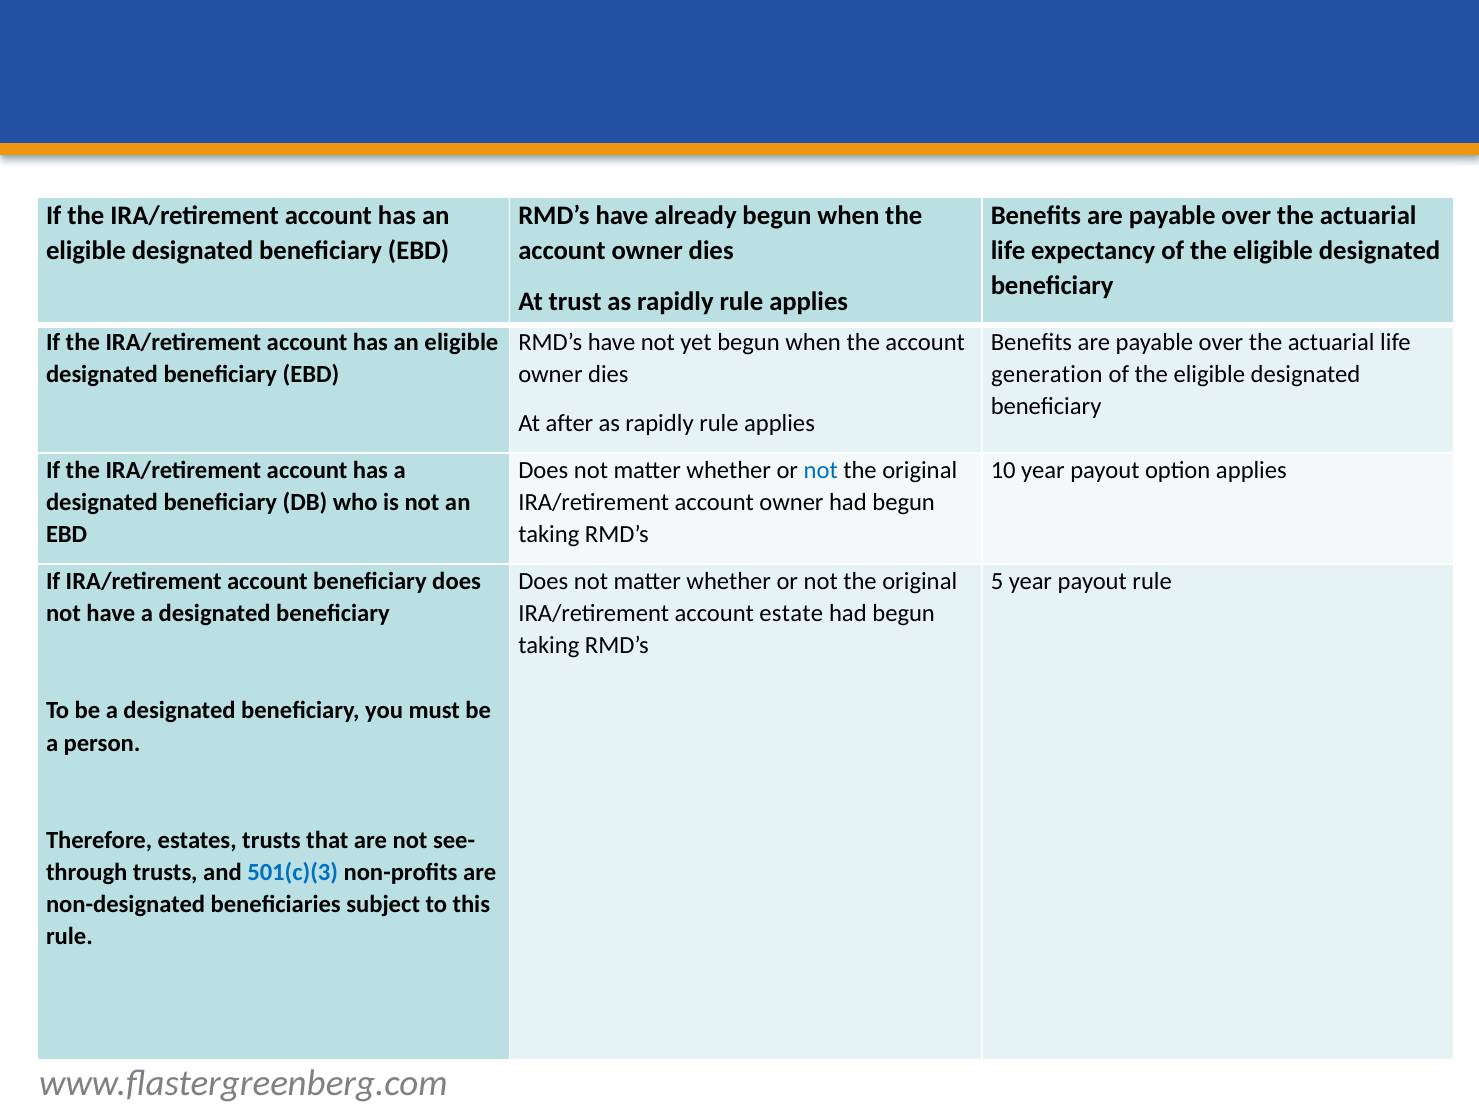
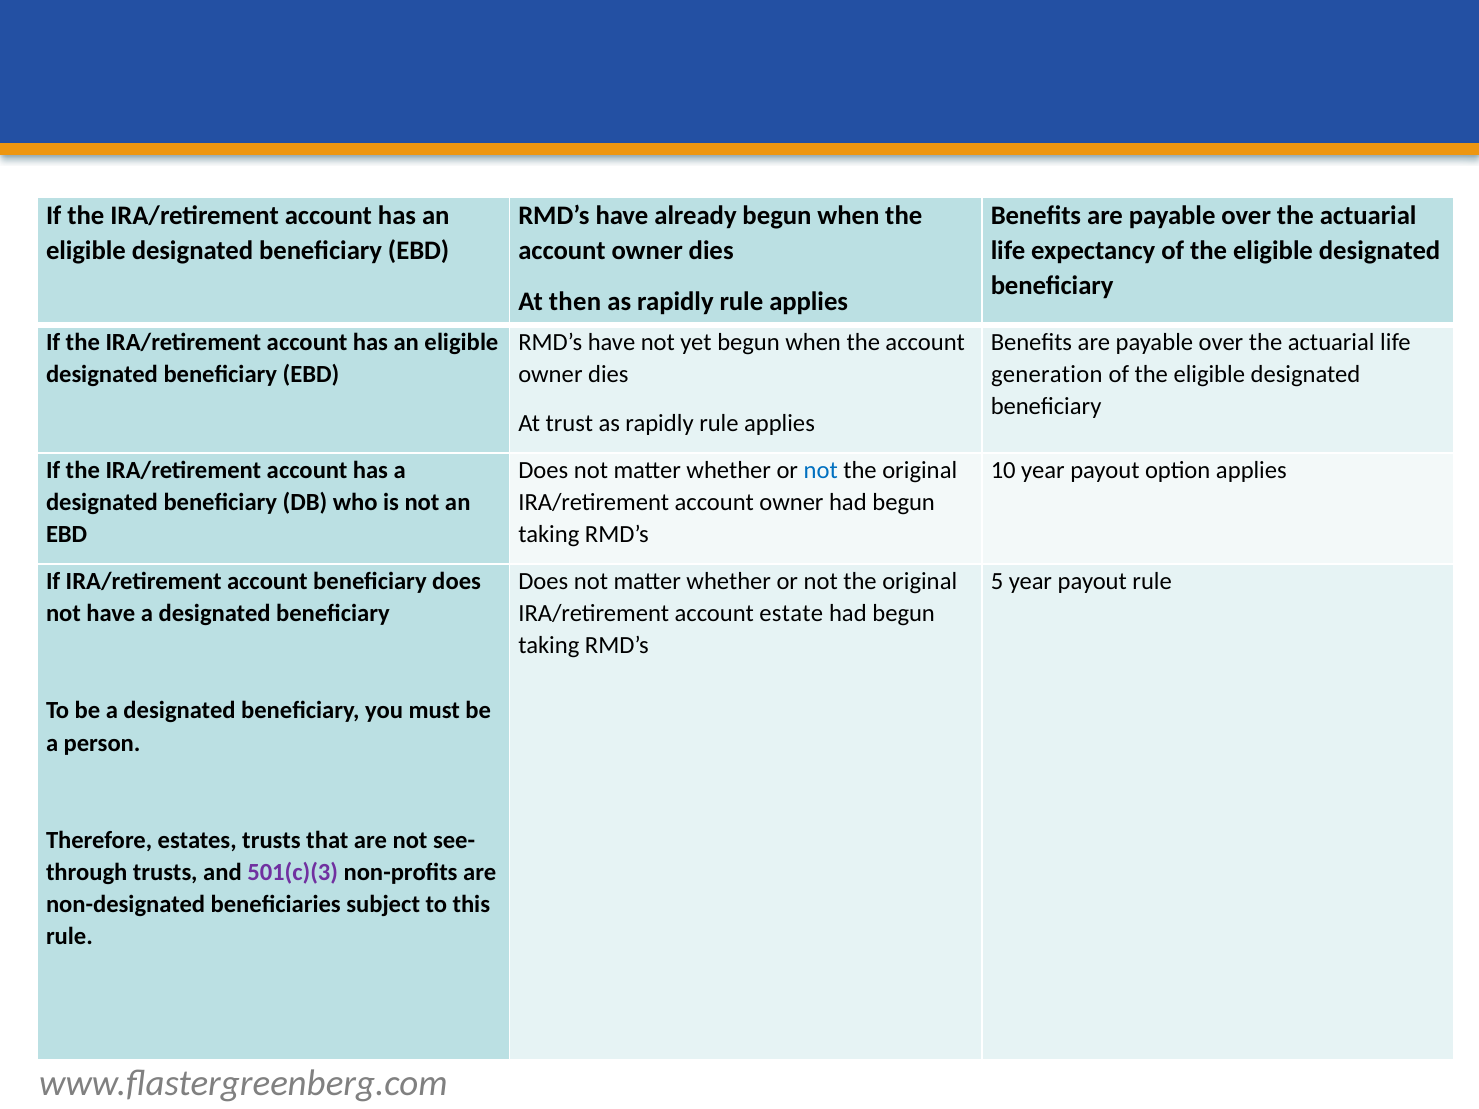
trust: trust -> then (575, 302)
after: after -> trust (569, 423)
501(c)(3 colour: blue -> purple (293, 872)
